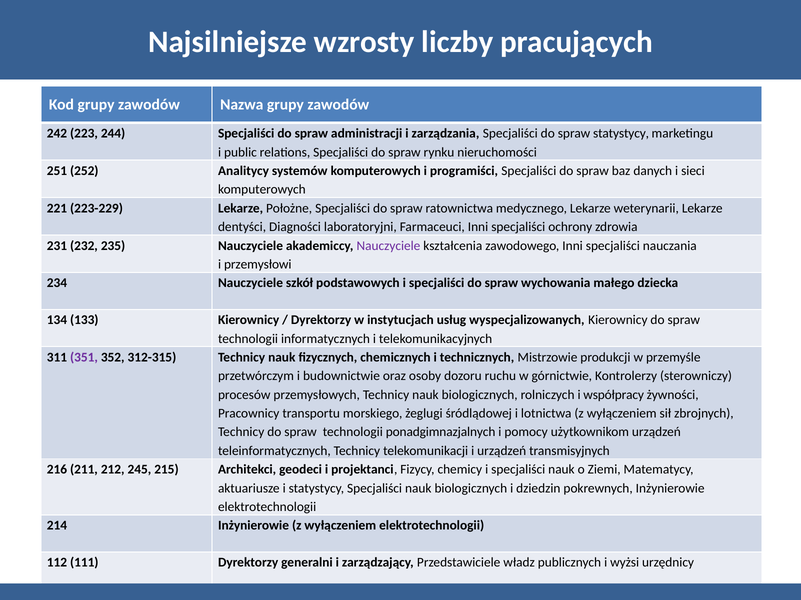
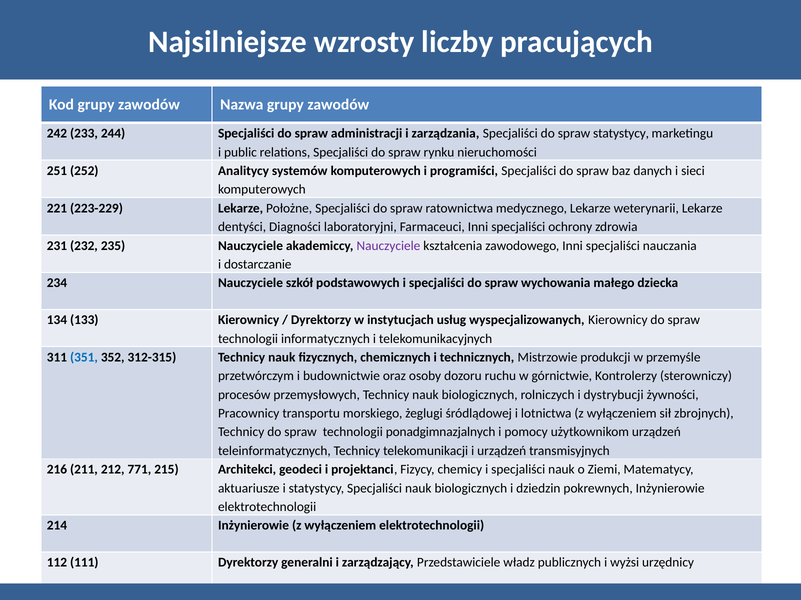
223: 223 -> 233 (84, 134)
przemysłowi: przemysłowi -> dostarczanie (258, 265)
351 colour: purple -> blue (84, 358)
współpracy: współpracy -> dystrybucji (614, 395)
245: 245 -> 771 (139, 470)
